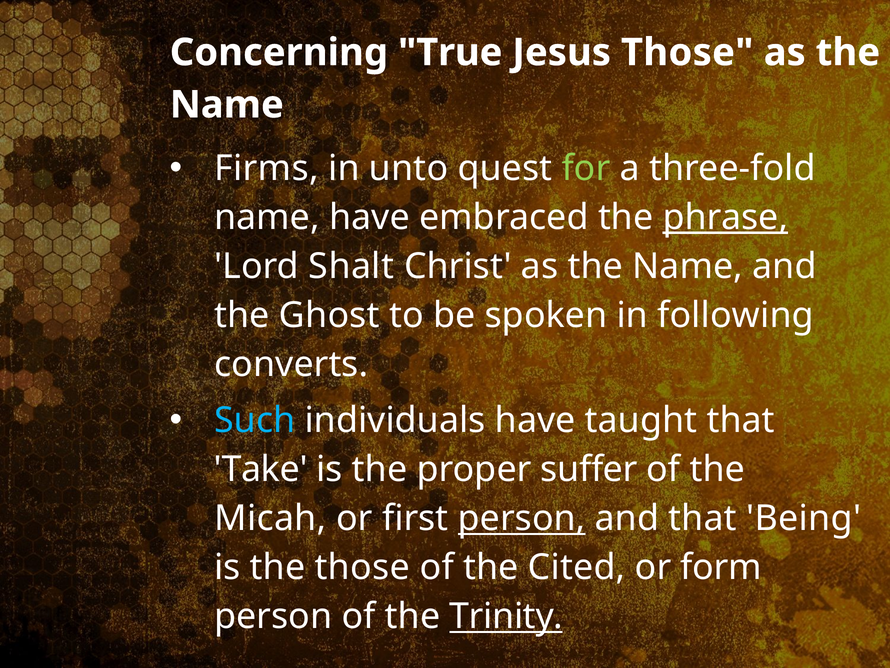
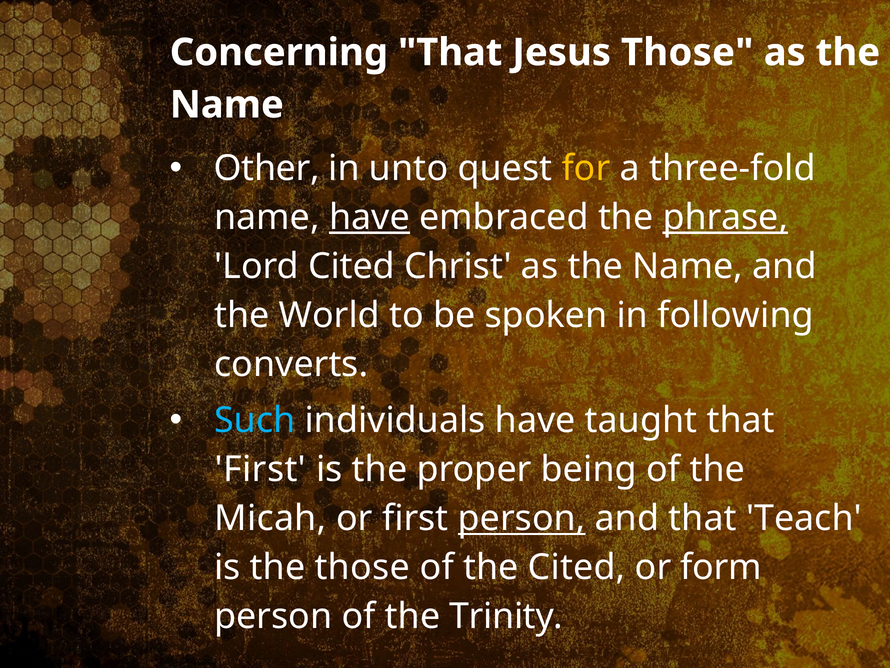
Concerning True: True -> That (450, 52)
Firms: Firms -> Other (267, 168)
for colour: light green -> yellow (586, 168)
have underline: none -> present (369, 217)
Lord Shalt: Shalt -> Cited (352, 266)
Ghost: Ghost -> World (329, 315)
Take: Take -> First (260, 469)
suffer: suffer -> being (589, 469)
Being: Being -> Teach (804, 518)
Trinity underline: present -> none (506, 616)
